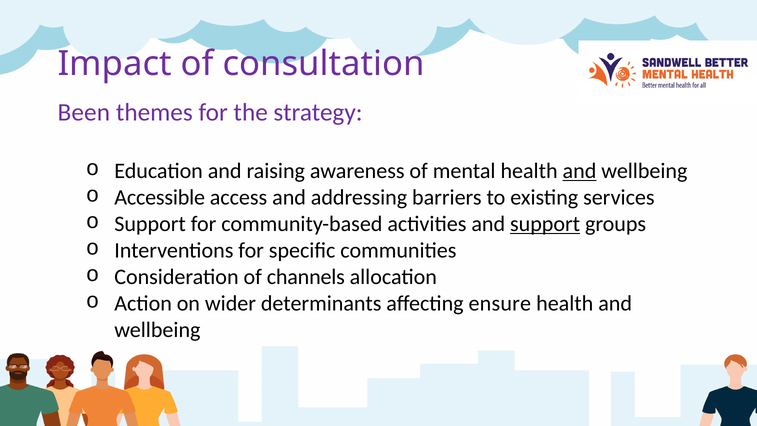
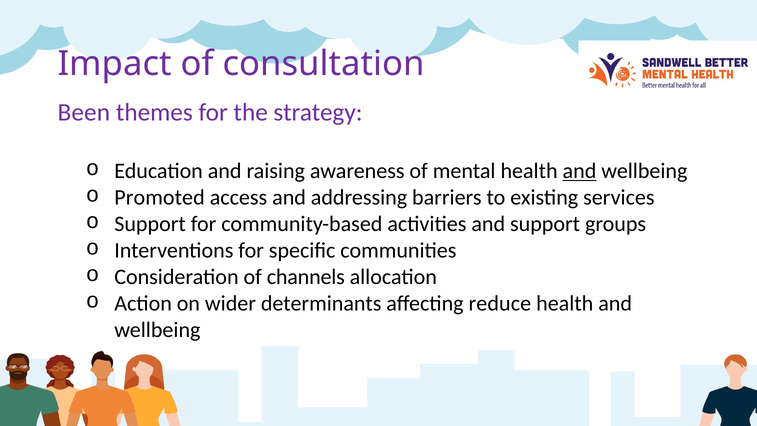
Accessible: Accessible -> Promoted (160, 197)
support underline: present -> none (545, 224)
ensure: ensure -> reduce (500, 303)
